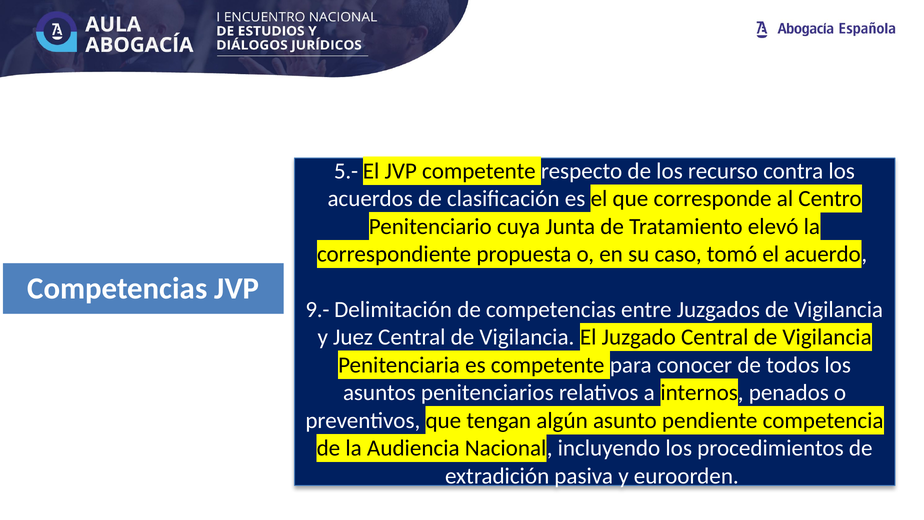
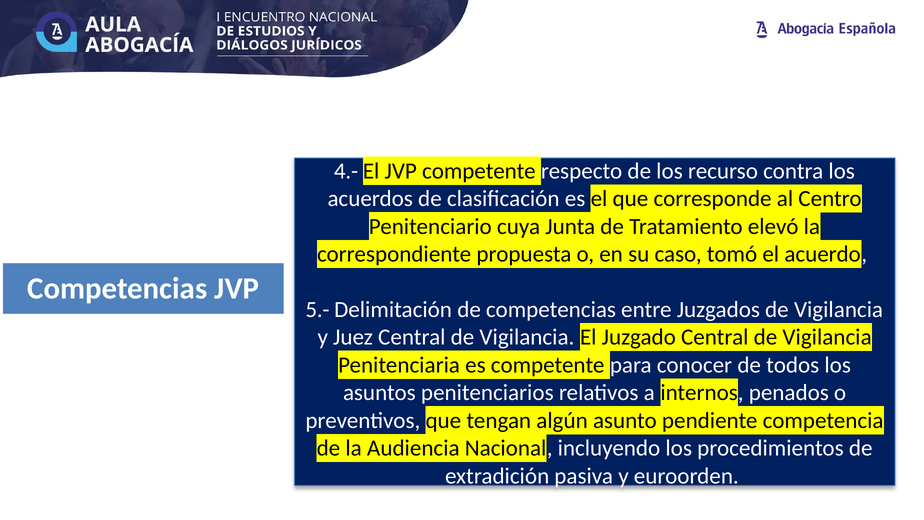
5.-: 5.- -> 4.- (346, 171)
9.-: 9.- -> 5.- (317, 309)
